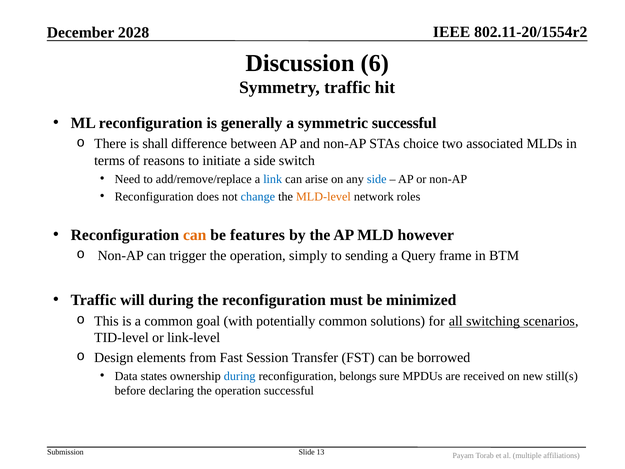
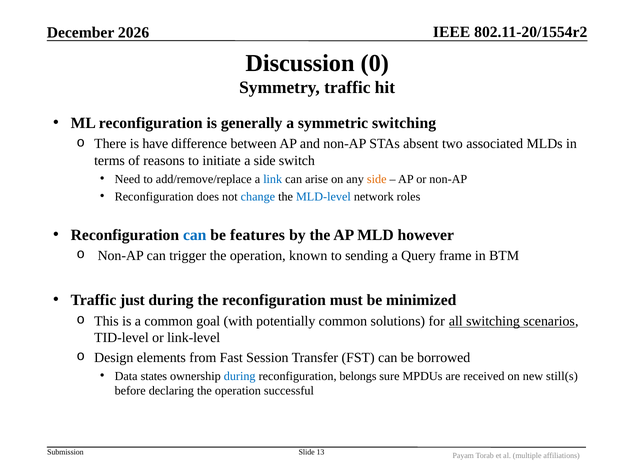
2028: 2028 -> 2026 (134, 32)
6: 6 -> 0 (375, 63)
symmetric successful: successful -> switching (404, 123)
shall: shall -> have (155, 144)
choice: choice -> absent (421, 144)
side colour: blue -> orange (377, 179)
MLD-level colour: orange -> blue (323, 196)
can colour: orange -> blue (195, 235)
simply: simply -> known (308, 256)
will: will -> just (132, 300)
